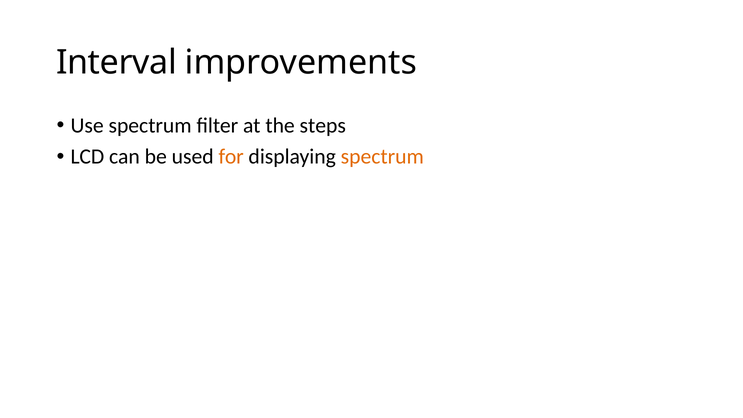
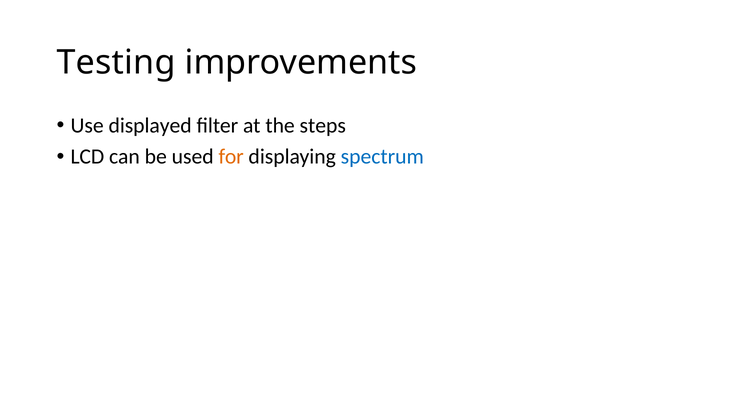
Interval: Interval -> Testing (116, 62)
Use spectrum: spectrum -> displayed (150, 126)
spectrum colour: orange -> blue (382, 157)
